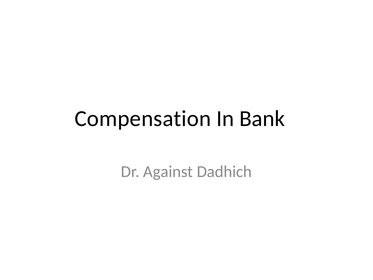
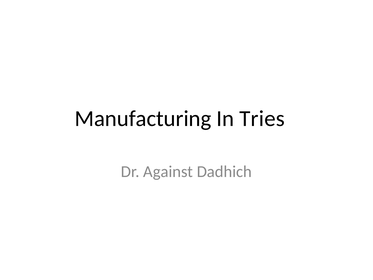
Compensation: Compensation -> Manufacturing (143, 118)
Bank: Bank -> Tries (262, 118)
